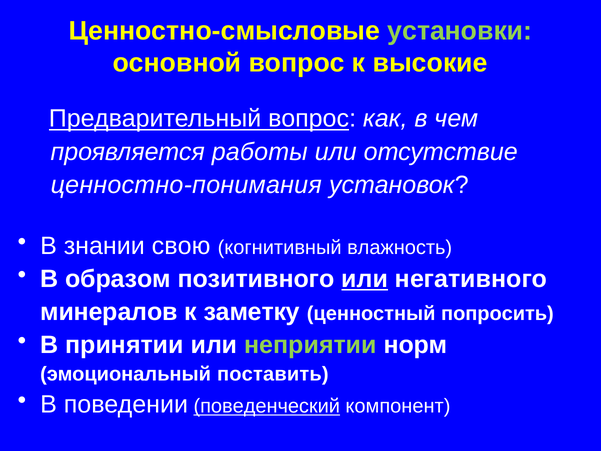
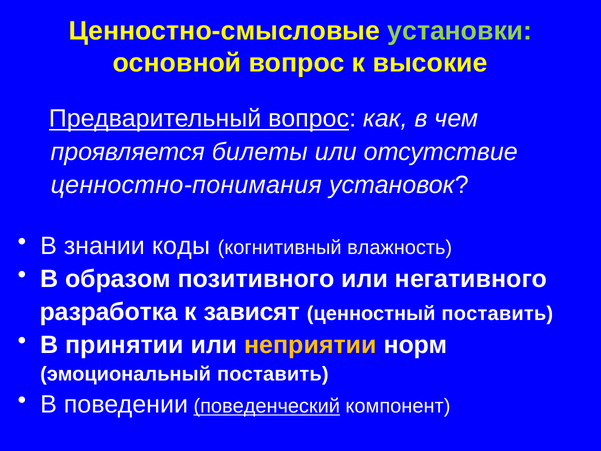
работы: работы -> билеты (260, 152)
свою: свою -> коды (181, 246)
или underline: present -> none (365, 279)
минералов: минералов -> разработка (109, 312)
заметку: заметку -> зависят (252, 312)
ценностный попросить: попросить -> поставить (497, 314)
неприятии colour: light green -> yellow (310, 345)
